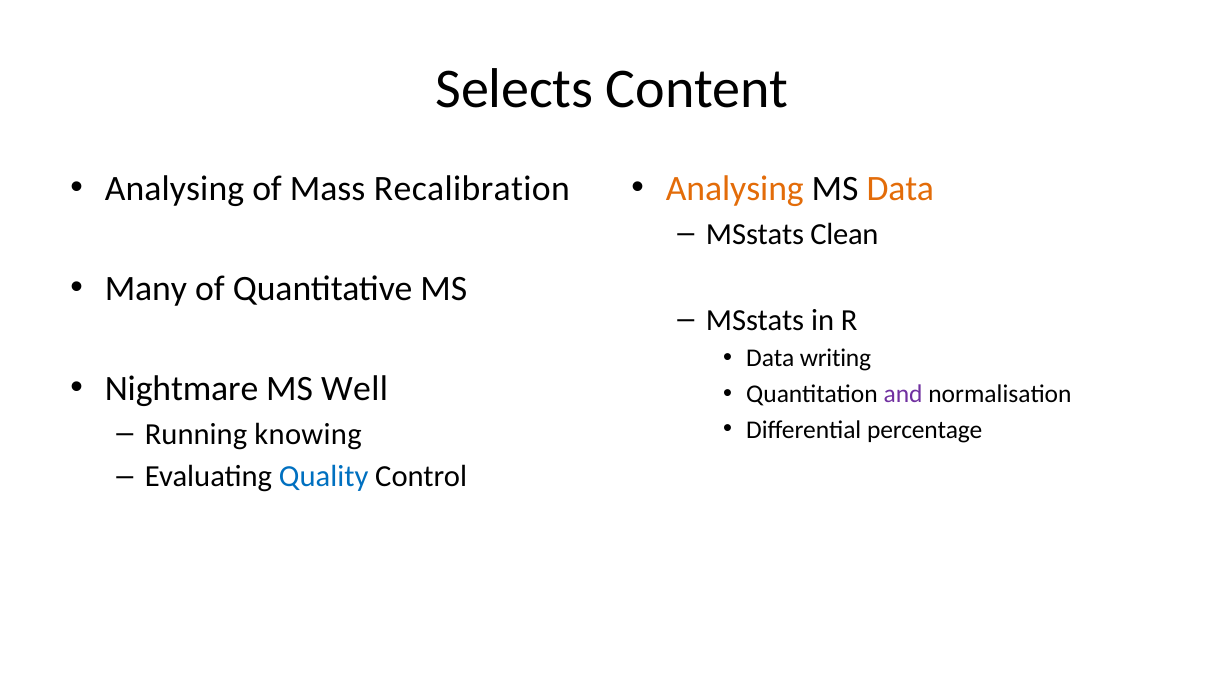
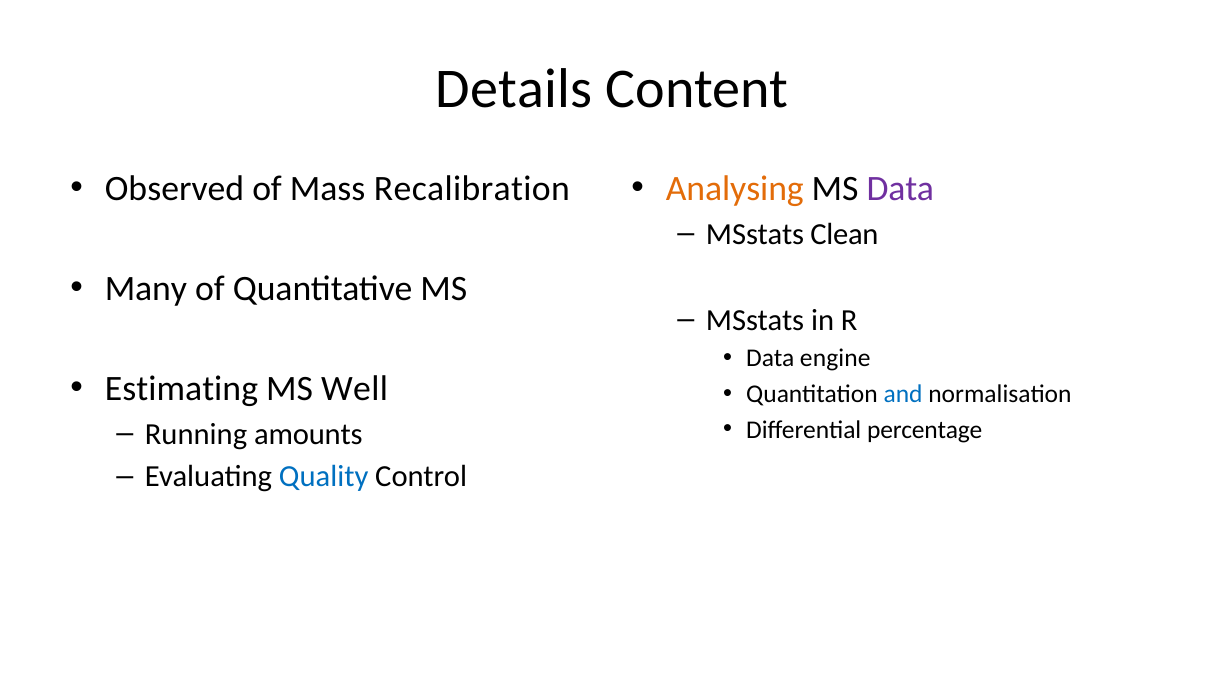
Selects: Selects -> Details (514, 89)
Analysing: Analysing -> Observed (175, 189)
Data colour: orange -> purple (900, 189)
writing: writing -> engine (835, 359)
Nightmare: Nightmare -> Estimating (181, 389)
and colour: purple -> blue (903, 394)
knowing: knowing -> amounts (308, 434)
